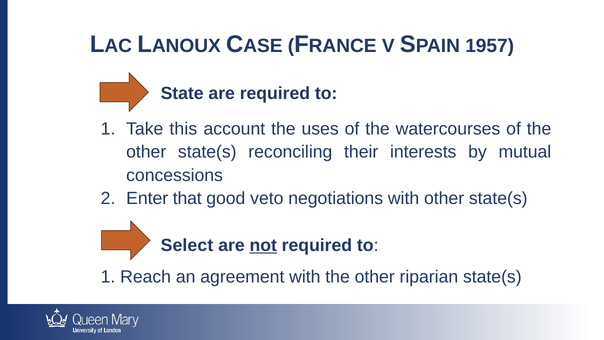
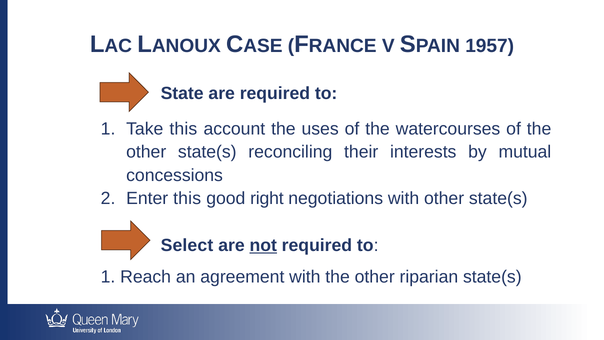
Enter that: that -> this (187, 198)
veto: veto -> right (267, 198)
